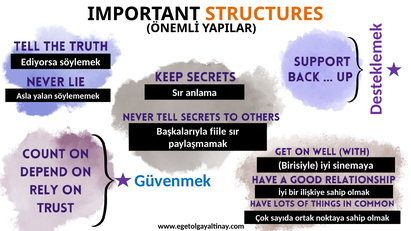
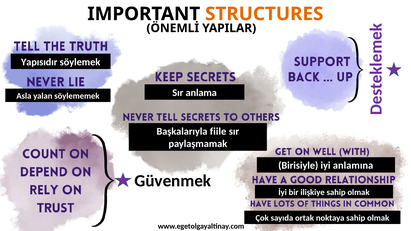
Ediyorsa: Ediyorsa -> Yapısıdır (39, 62)
sinemaya: sinemaya -> anlamına (353, 166)
Güvenmek colour: blue -> black (173, 181)
